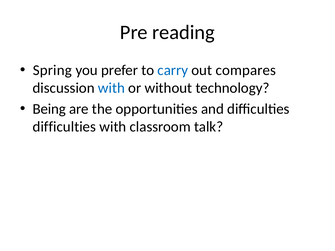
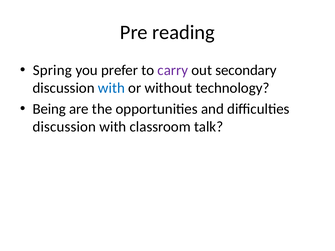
carry colour: blue -> purple (173, 70)
compares: compares -> secondary (246, 70)
difficulties: difficulties -> discussion (64, 127)
